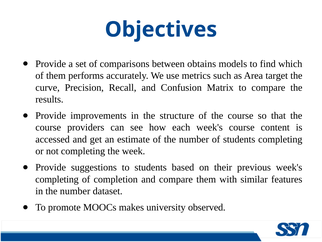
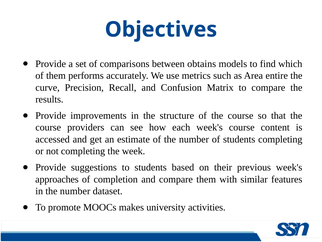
target: target -> entire (277, 76)
completing: completing -> approaches (57, 179)
observed: observed -> activities (207, 207)
